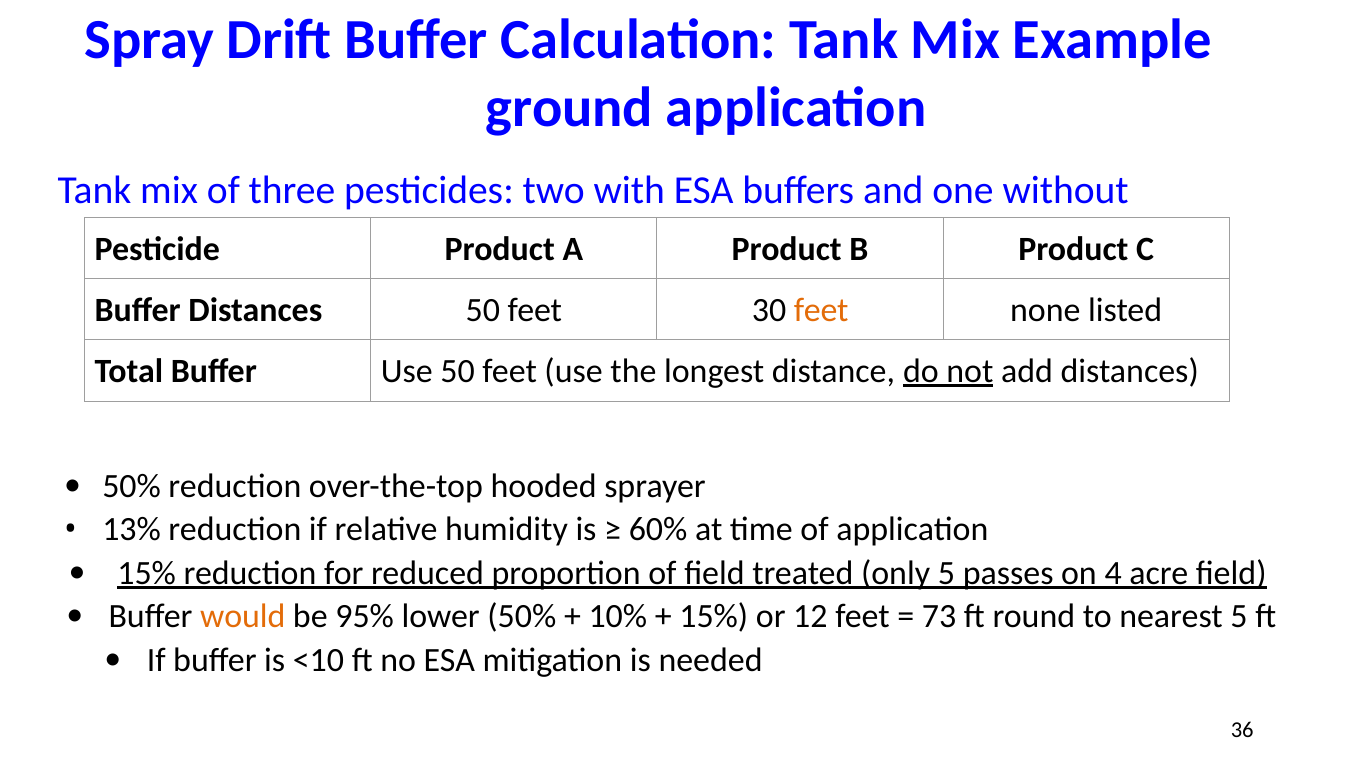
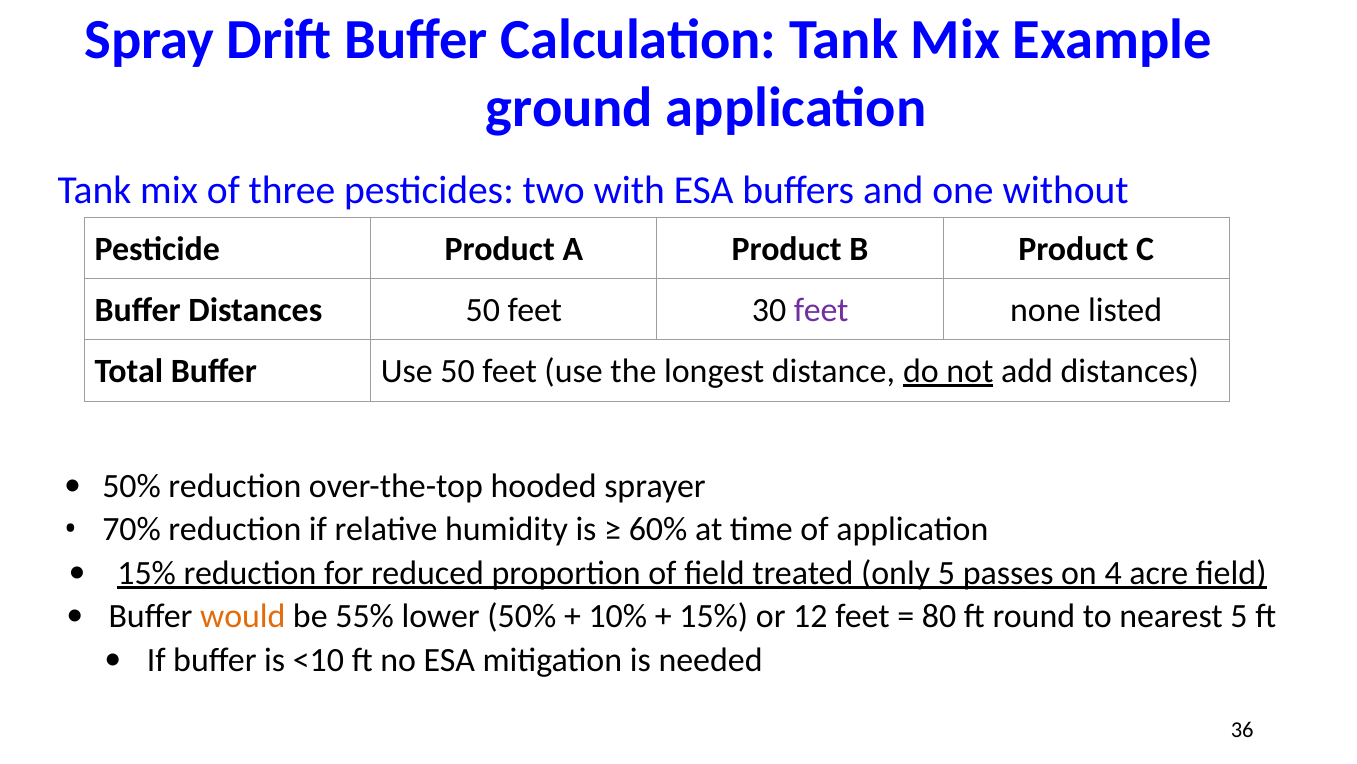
feet colour: orange -> purple (821, 310)
13%: 13% -> 70% (132, 529)
95%: 95% -> 55% (365, 616)
73: 73 -> 80 (939, 616)
